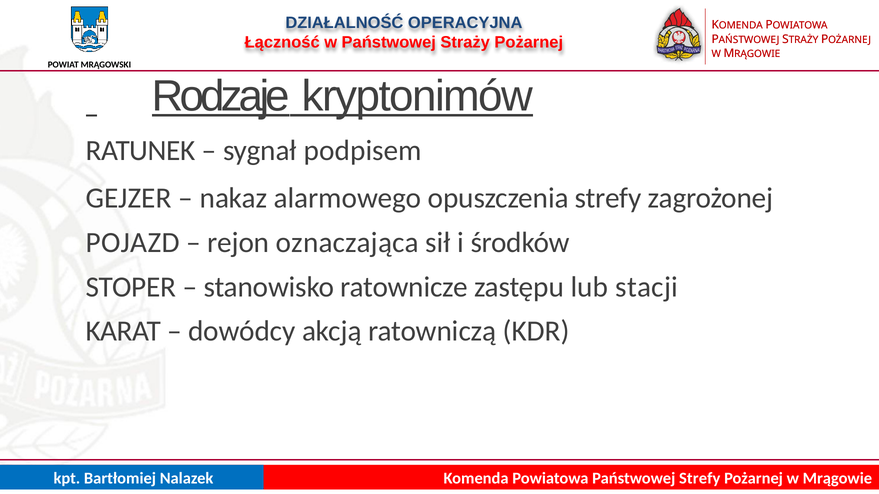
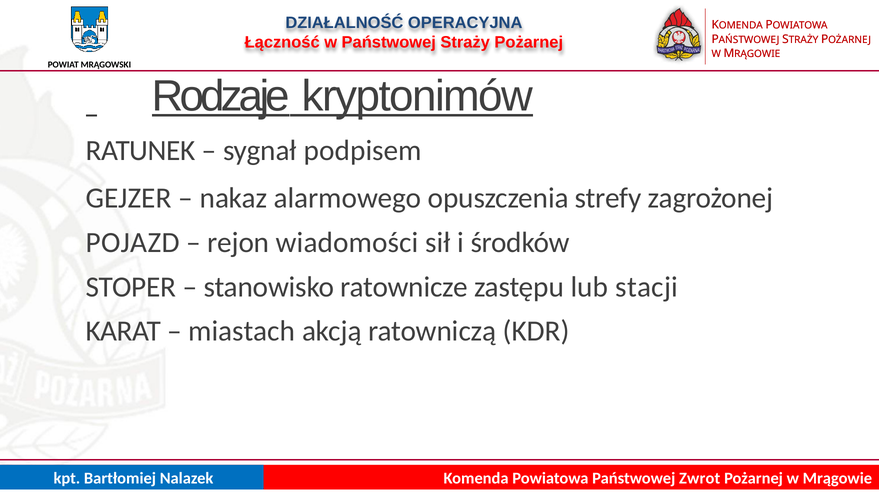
oznaczająca: oznaczająca -> wiadomości (347, 243)
dowódcy: dowódcy -> miastach (242, 332)
Państwowej Strefy: Strefy -> Zwrot (700, 479)
